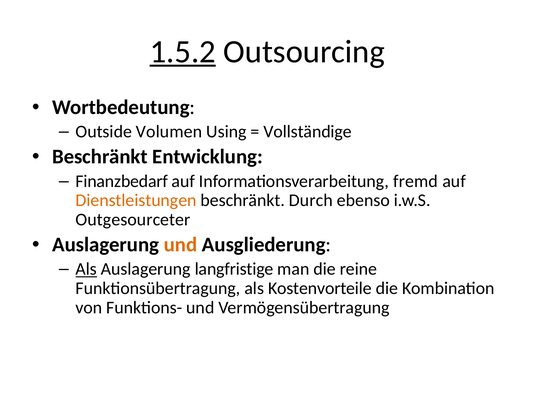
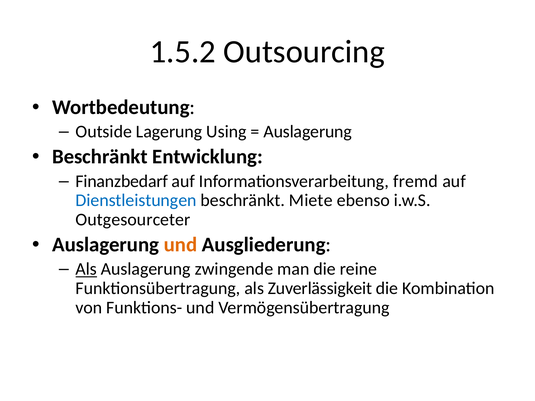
1.5.2 underline: present -> none (183, 52)
Volumen: Volumen -> Lagerung (169, 132)
Vollständige: Vollständige -> Auslagerung (308, 132)
Dienstleistungen colour: orange -> blue (136, 201)
Durch: Durch -> Miete (311, 201)
langfristige: langfristige -> zwingende (234, 269)
Kostenvorteile: Kostenvorteile -> Zuverlässigkeit (320, 289)
